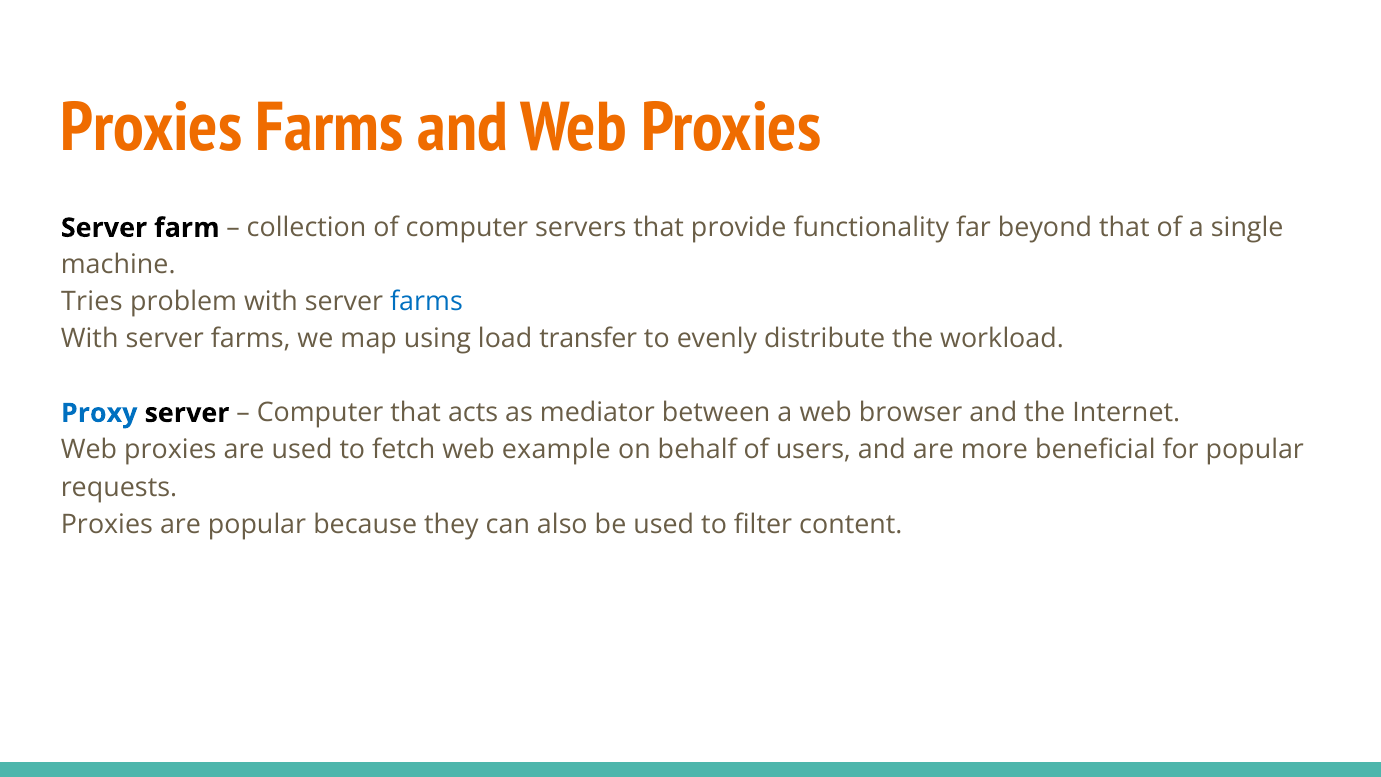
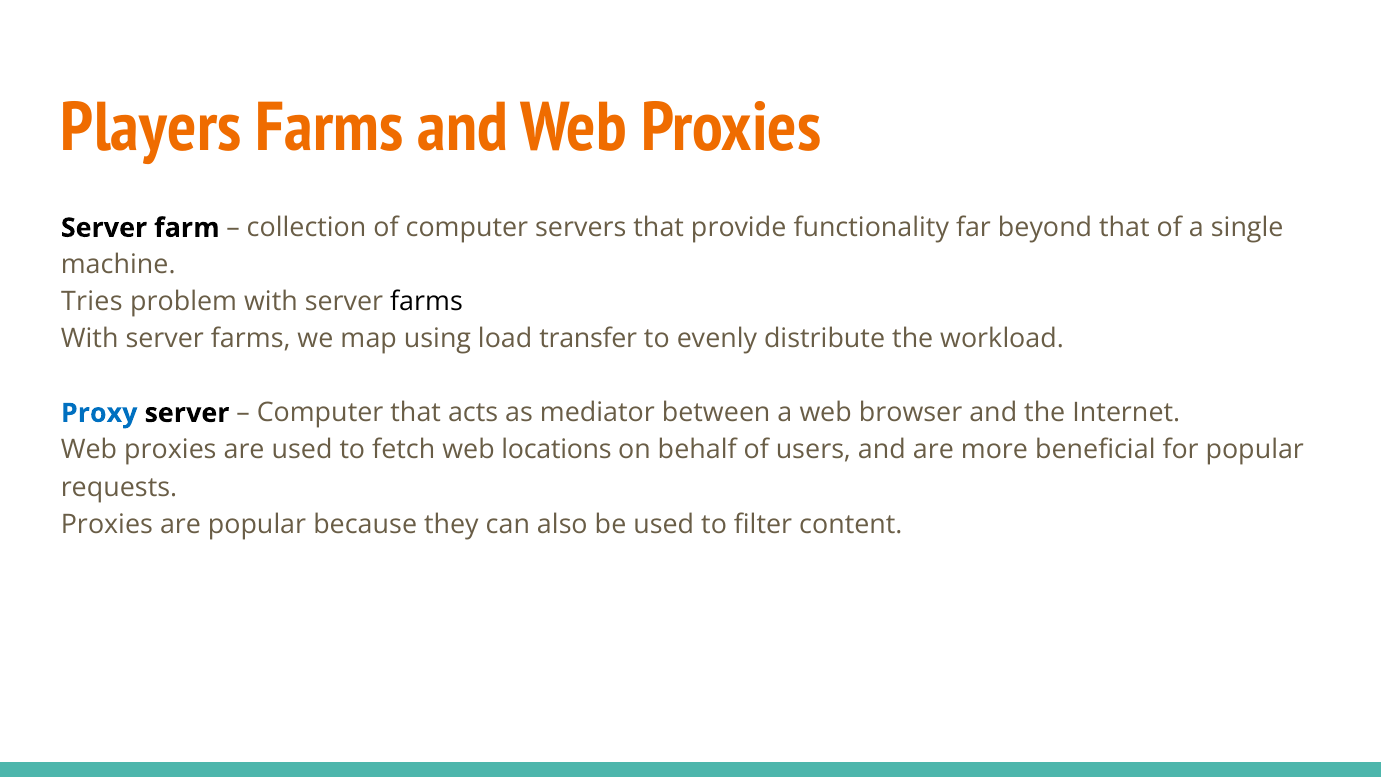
Proxies: Proxies -> Players (151, 127)
farms colour: blue -> black (426, 302)
example: example -> locations (557, 450)
